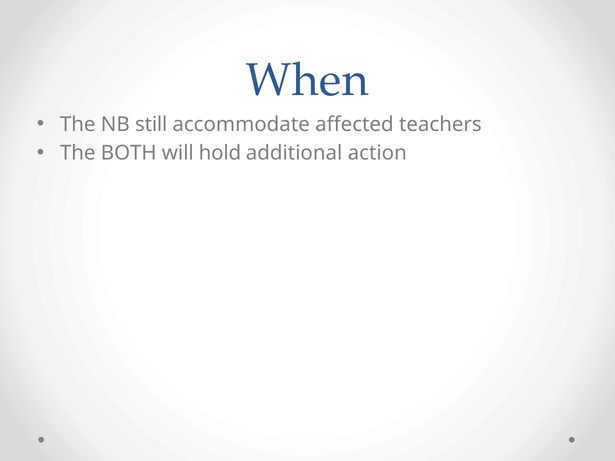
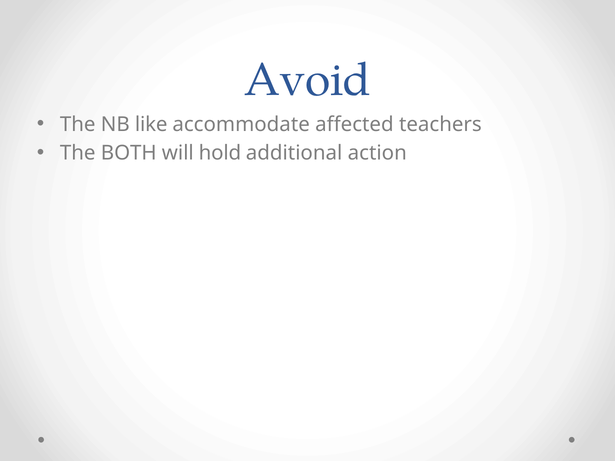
When: When -> Avoid (308, 80)
still: still -> like (151, 124)
